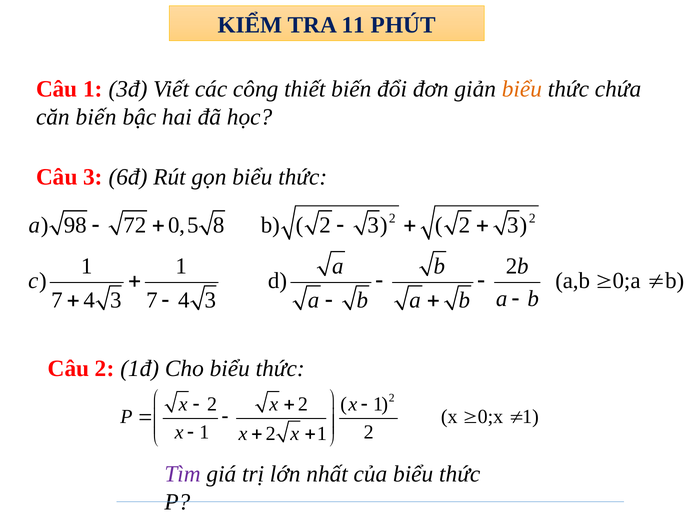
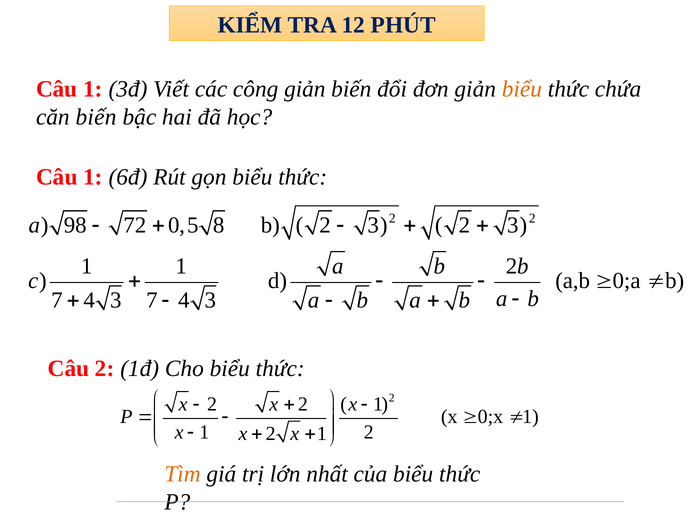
11: 11 -> 12 (353, 25)
công thiết: thiết -> giản (305, 89)
3: 3 -> 1 (93, 177)
Tìm colour: purple -> orange (183, 474)
